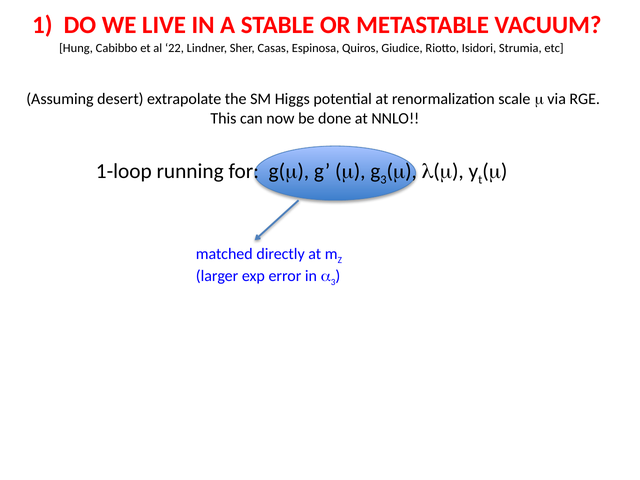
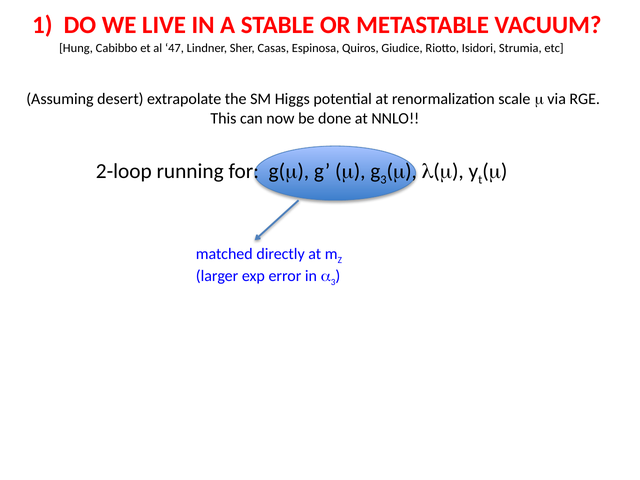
22: 22 -> 47 (174, 48)
1-loop: 1-loop -> 2-loop (124, 171)
